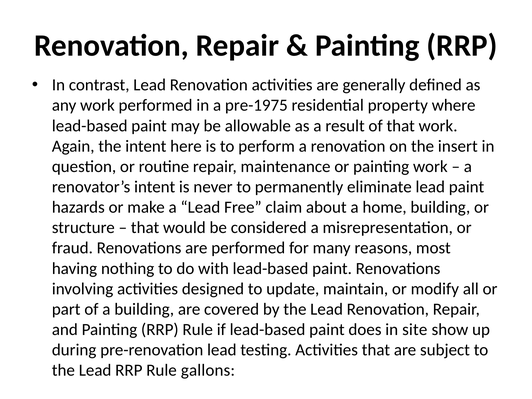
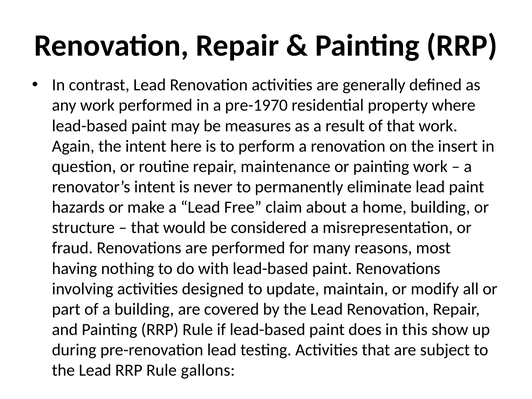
pre-1975: pre-1975 -> pre-1970 (256, 105)
allowable: allowable -> measures (258, 126)
site: site -> this (415, 330)
